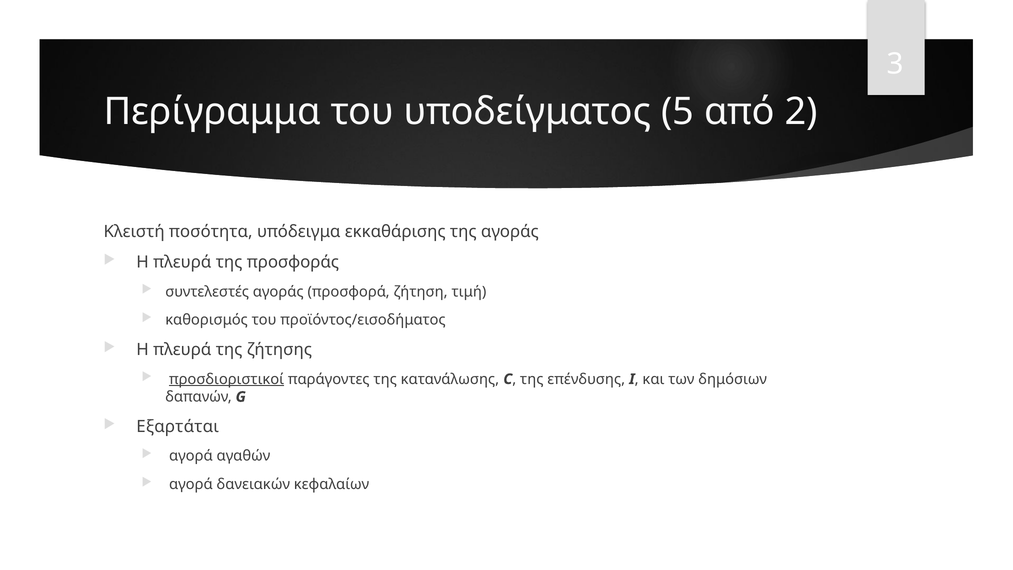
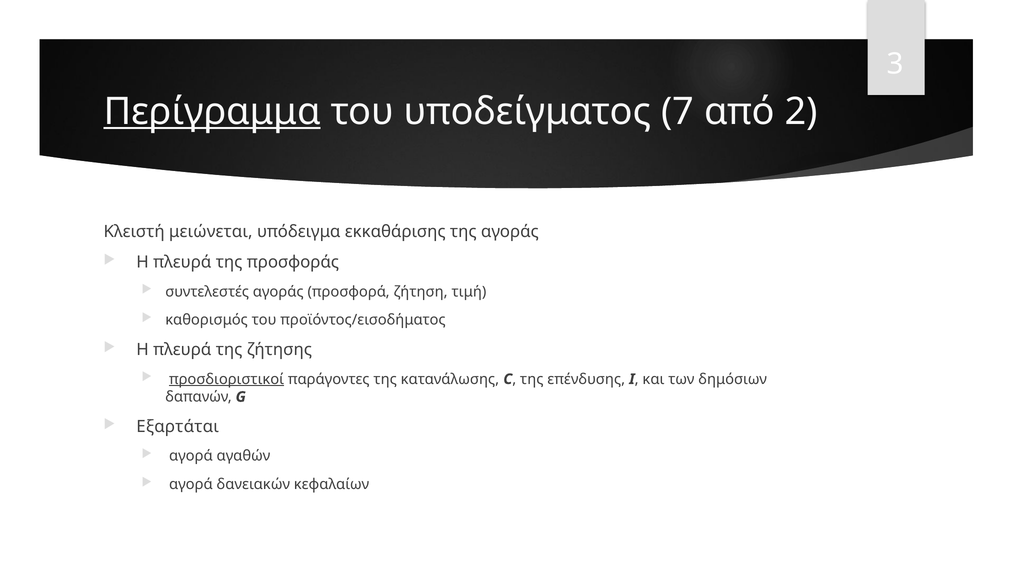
Περίγραμμα underline: none -> present (212, 112)
5: 5 -> 7 (678, 112)
ποσότητα: ποσότητα -> μειώνεται (211, 231)
